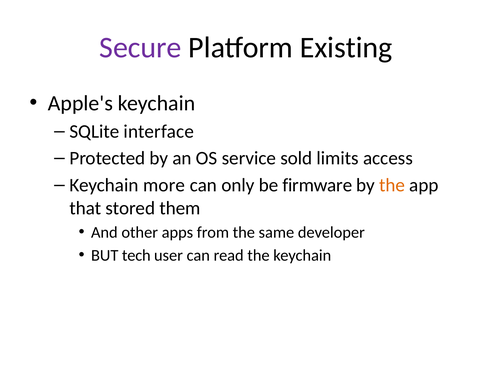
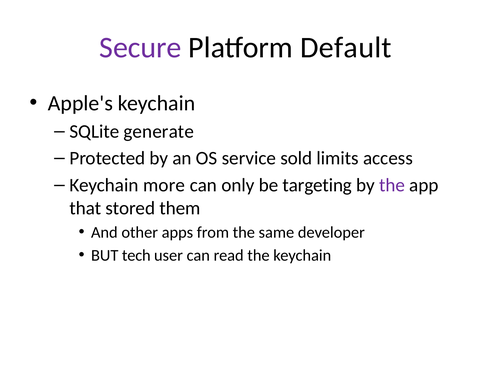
Existing: Existing -> Default (346, 48)
interface: interface -> generate (159, 131)
firmware: firmware -> targeting (317, 185)
the colour: orange -> purple (392, 185)
